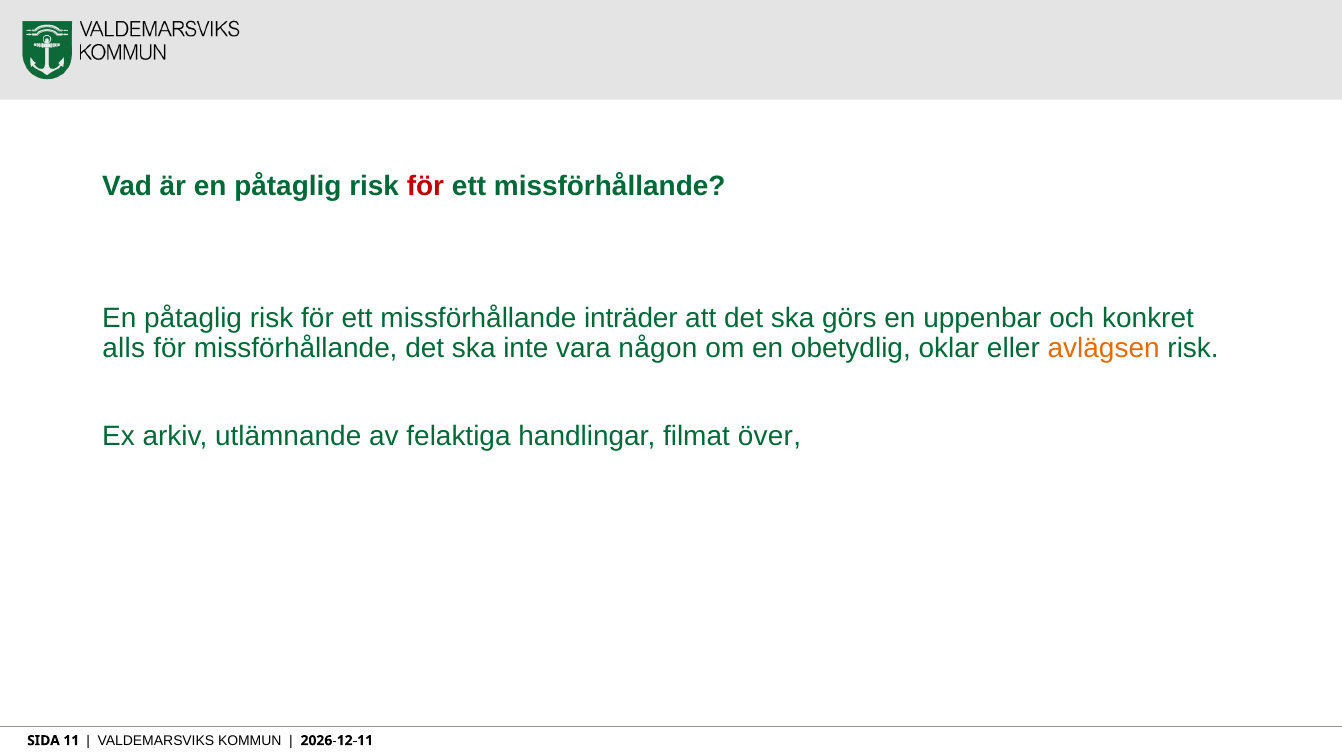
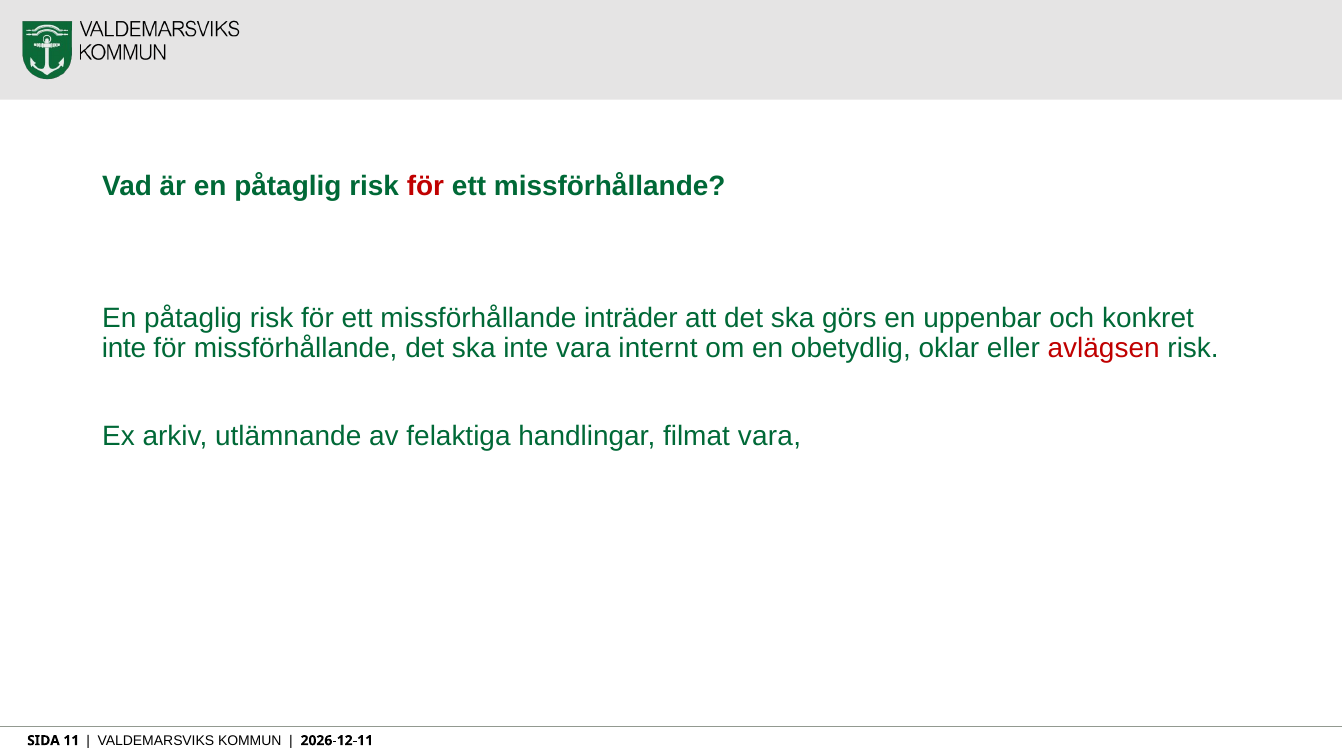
alls: alls -> inte (124, 348)
någon: någon -> internt (658, 348)
avlägsen colour: orange -> red (1104, 348)
filmat över: över -> vara (769, 437)
